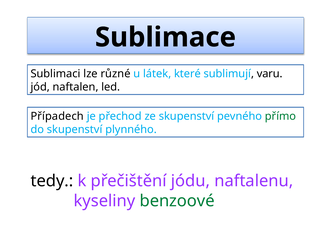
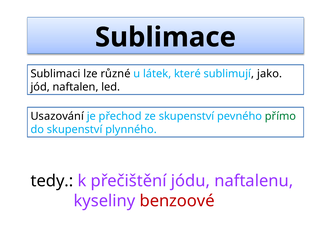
varu: varu -> jako (270, 74)
Případech: Případech -> Usazování (57, 116)
benzoové colour: green -> red (177, 201)
